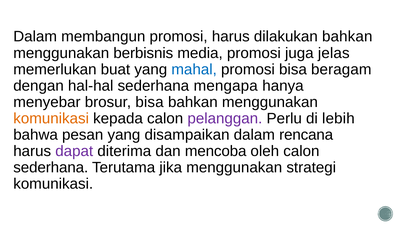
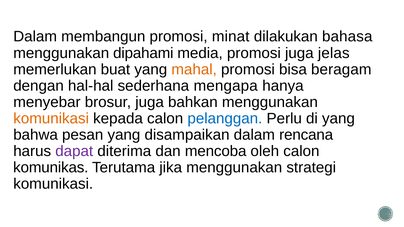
promosi harus: harus -> minat (231, 37)
dilakukan bahkan: bahkan -> bahasa (347, 37)
berbisnis: berbisnis -> dipahami (143, 53)
mahal colour: blue -> orange (194, 69)
brosur bisa: bisa -> juga (150, 102)
pelanggan colour: purple -> blue (225, 119)
di lebih: lebih -> yang (338, 119)
sederhana: sederhana -> komunikas (51, 168)
